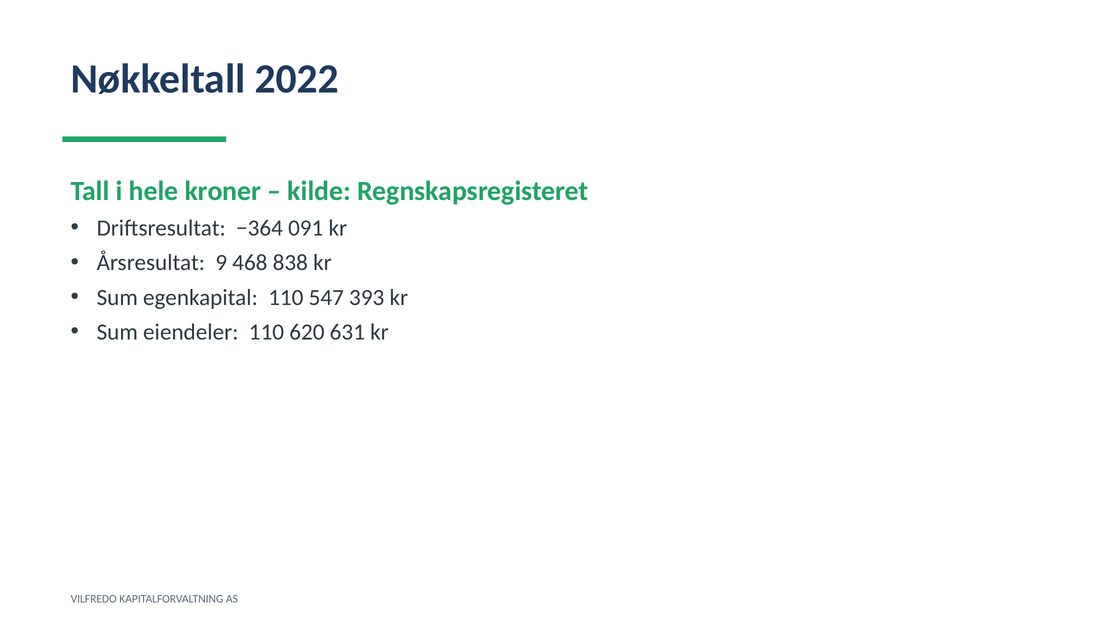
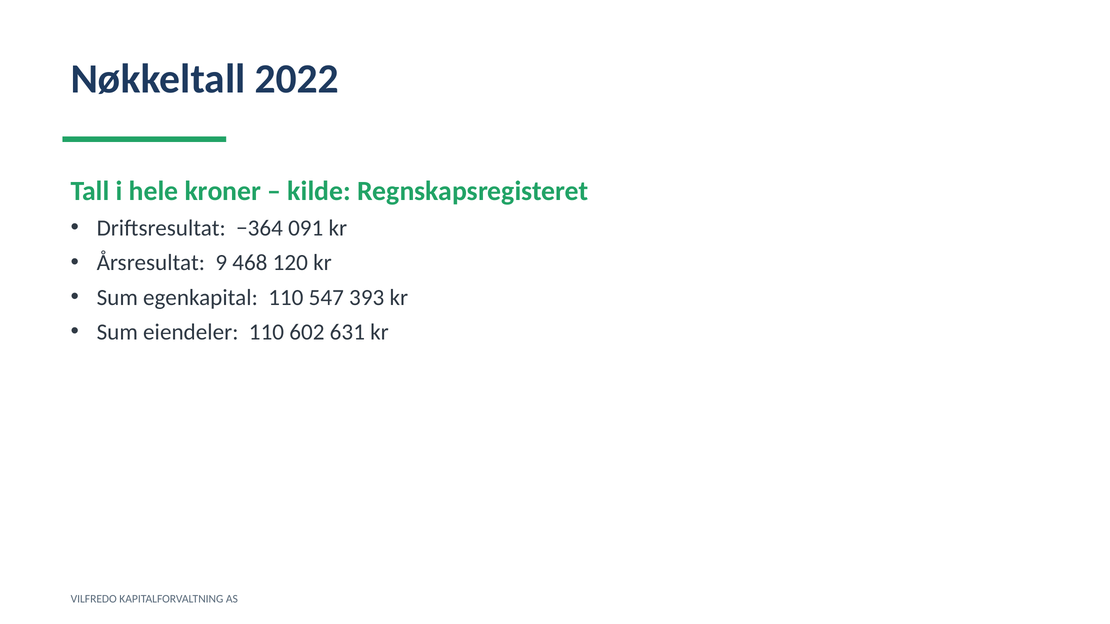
838: 838 -> 120 (290, 263)
620: 620 -> 602 (307, 332)
